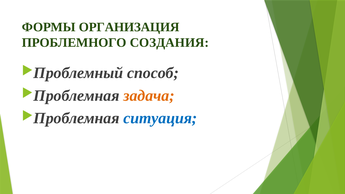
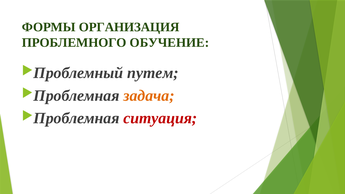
СОЗДАНИЯ: СОЗДАНИЯ -> ОБУЧЕНИЕ (169, 43)
способ: способ -> путем (153, 73)
ситуация colour: blue -> red (160, 118)
